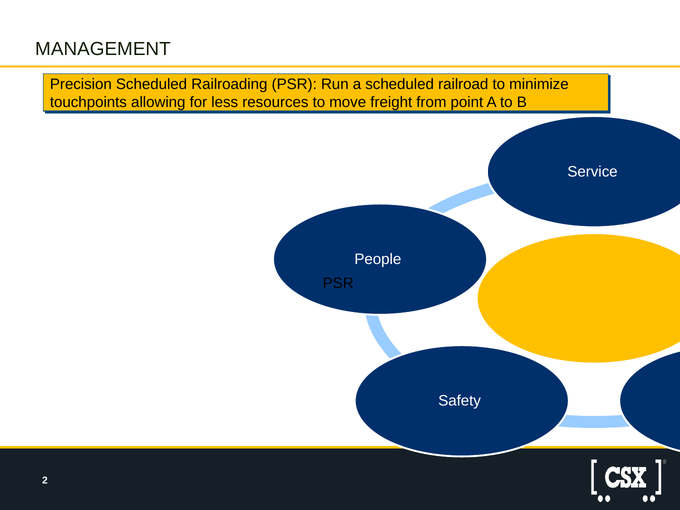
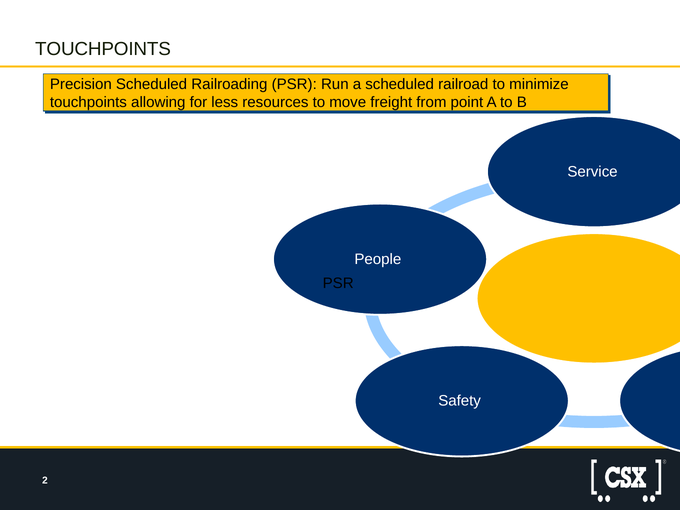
MANAGEMENT: MANAGEMENT -> TOUCHPOINTS (103, 49)
